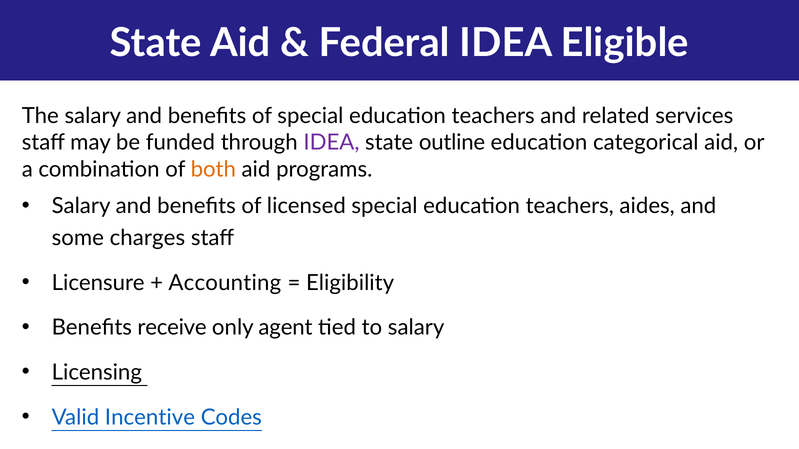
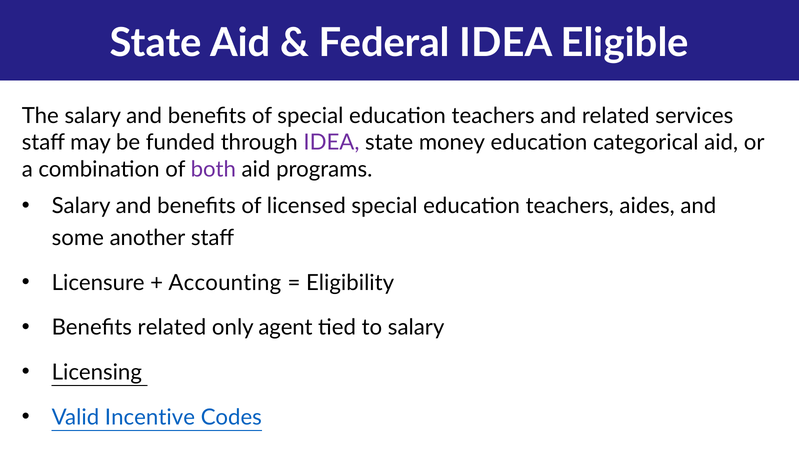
outline: outline -> money (452, 143)
both colour: orange -> purple (213, 169)
charges: charges -> another (147, 238)
Benefits receive: receive -> related (172, 328)
